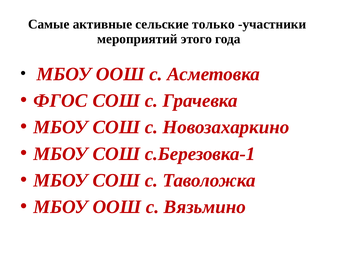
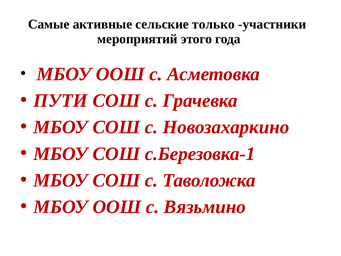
ФГОС: ФГОС -> ПУТИ (60, 101)
